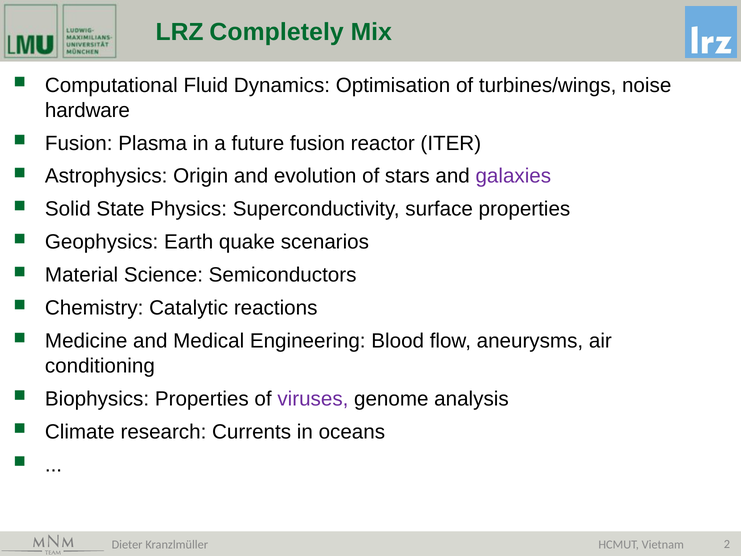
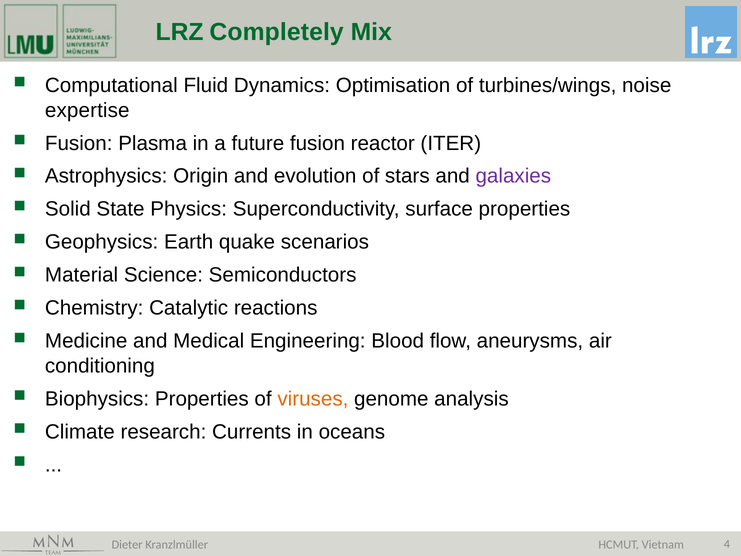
hardware: hardware -> expertise (87, 110)
viruses colour: purple -> orange (313, 399)
2: 2 -> 4 (727, 544)
